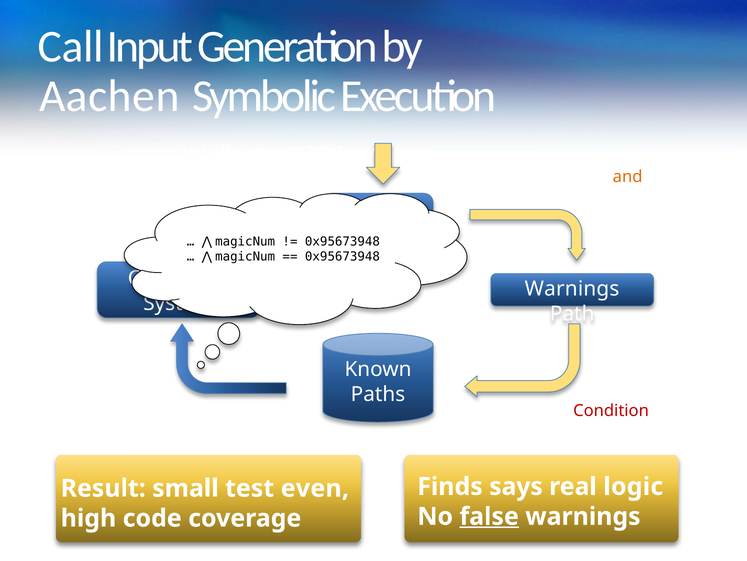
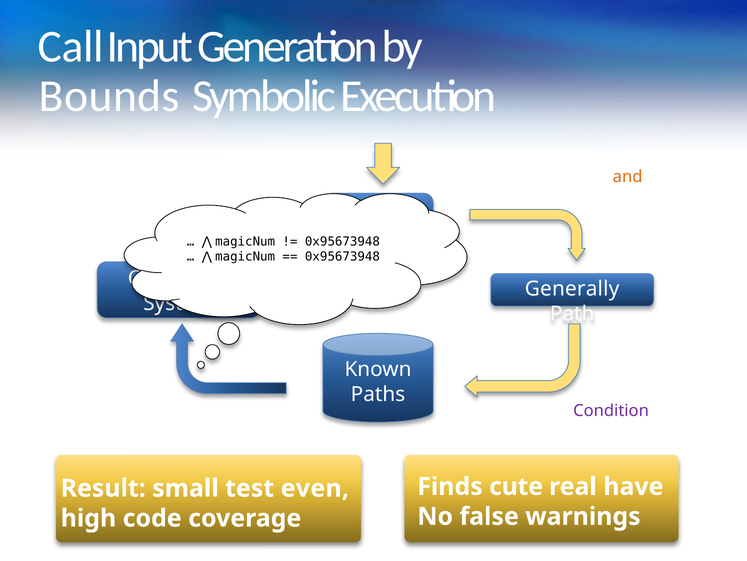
Aachen: Aachen -> Bounds (109, 96)
Warnings: Warnings -> Generally (572, 289)
Condition colour: red -> purple (611, 410)
says: says -> cute (516, 486)
logic: logic -> have (633, 486)
false underline: present -> none (489, 516)
